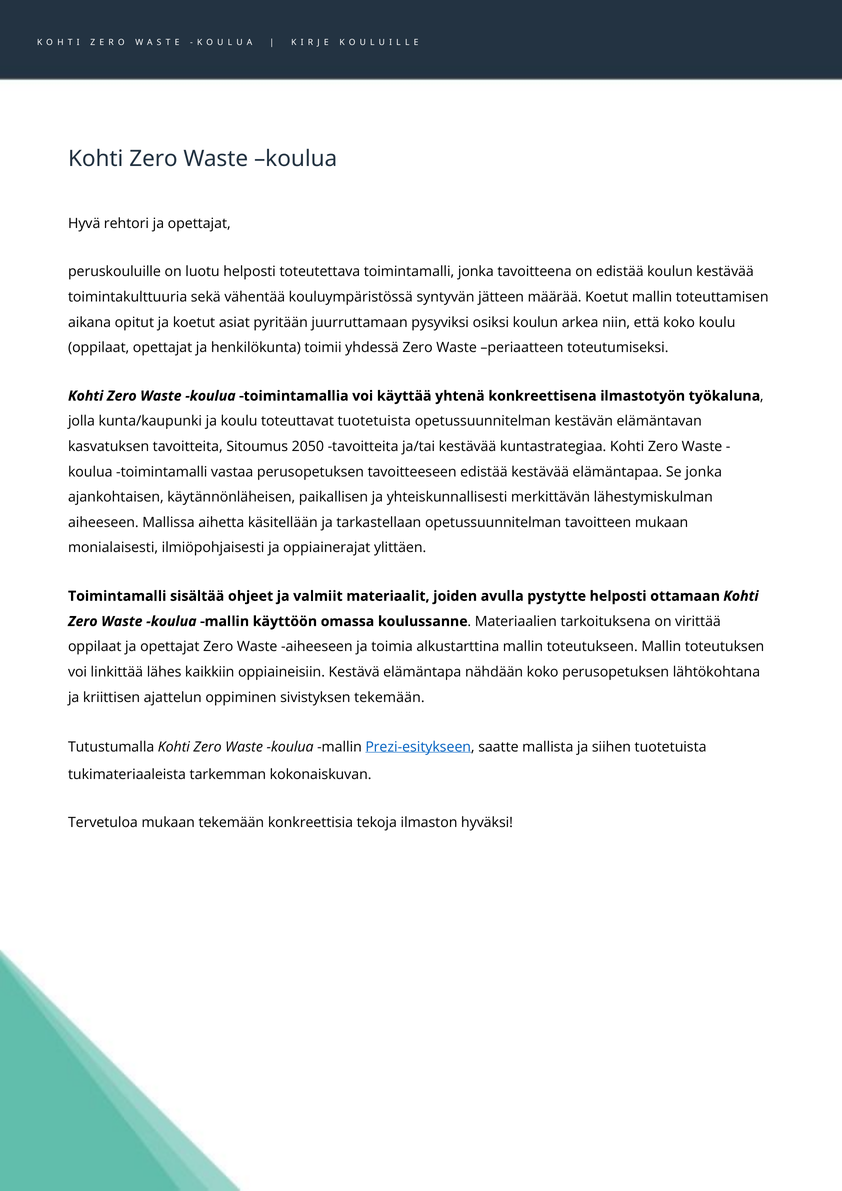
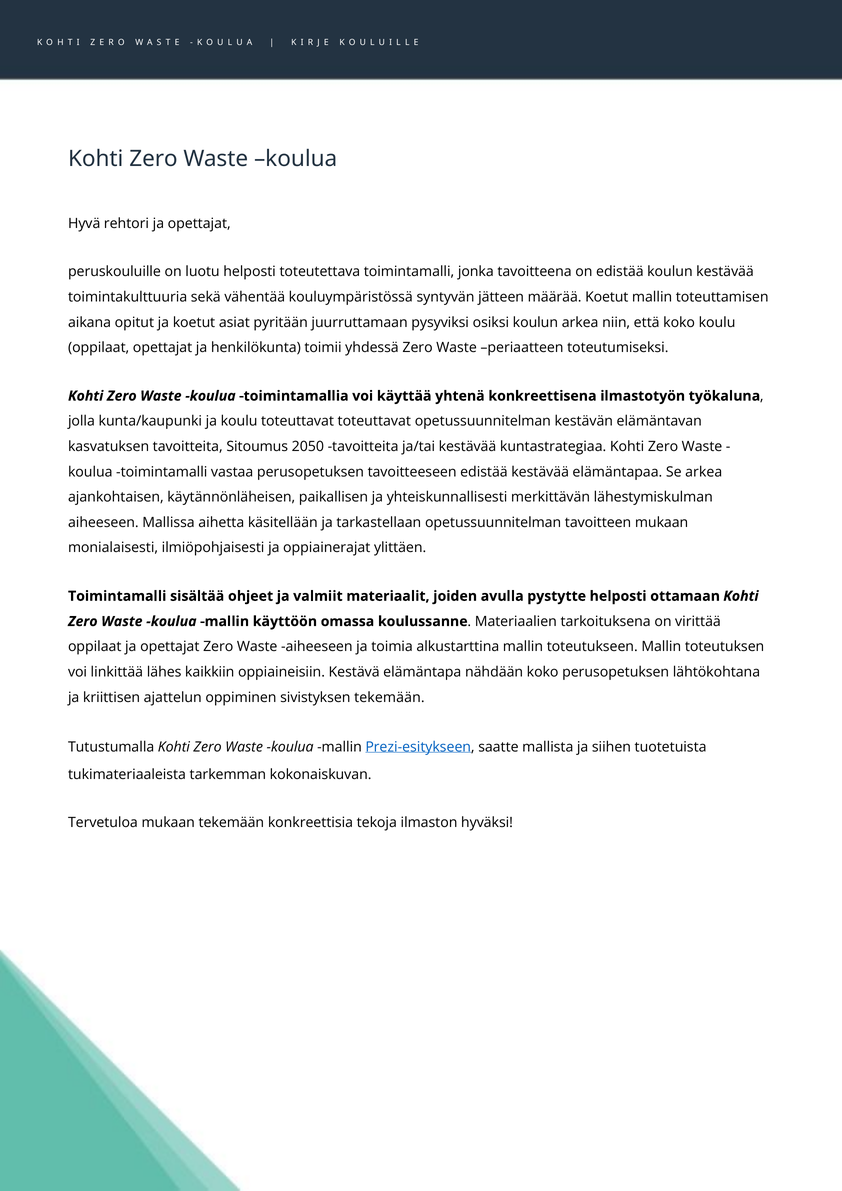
toteuttavat tuotetuista: tuotetuista -> toteuttavat (374, 421)
Se jonka: jonka -> arkea (704, 472)
